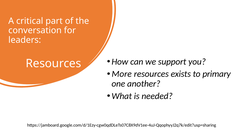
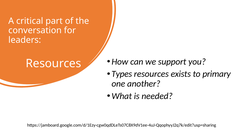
More: More -> Types (122, 74)
